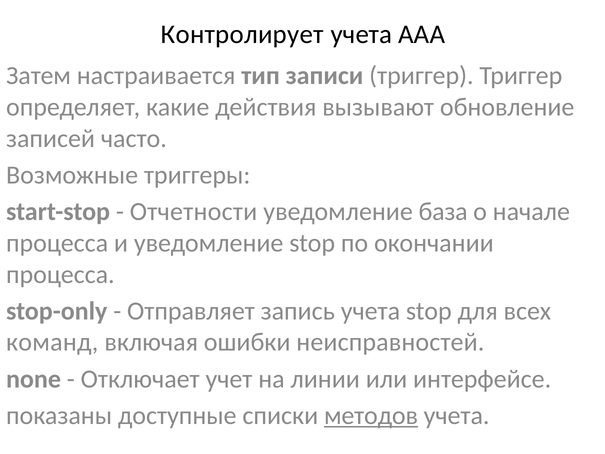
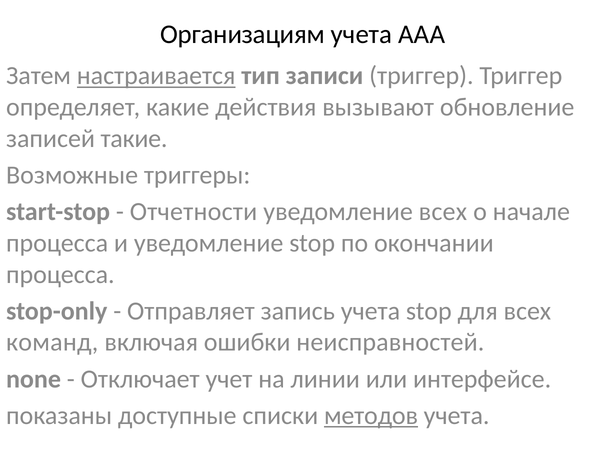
Контролирует: Контролирует -> Организациям (243, 34)
настраивается underline: none -> present (156, 76)
часто: часто -> такие (134, 138)
уведомление база: база -> всех (443, 212)
